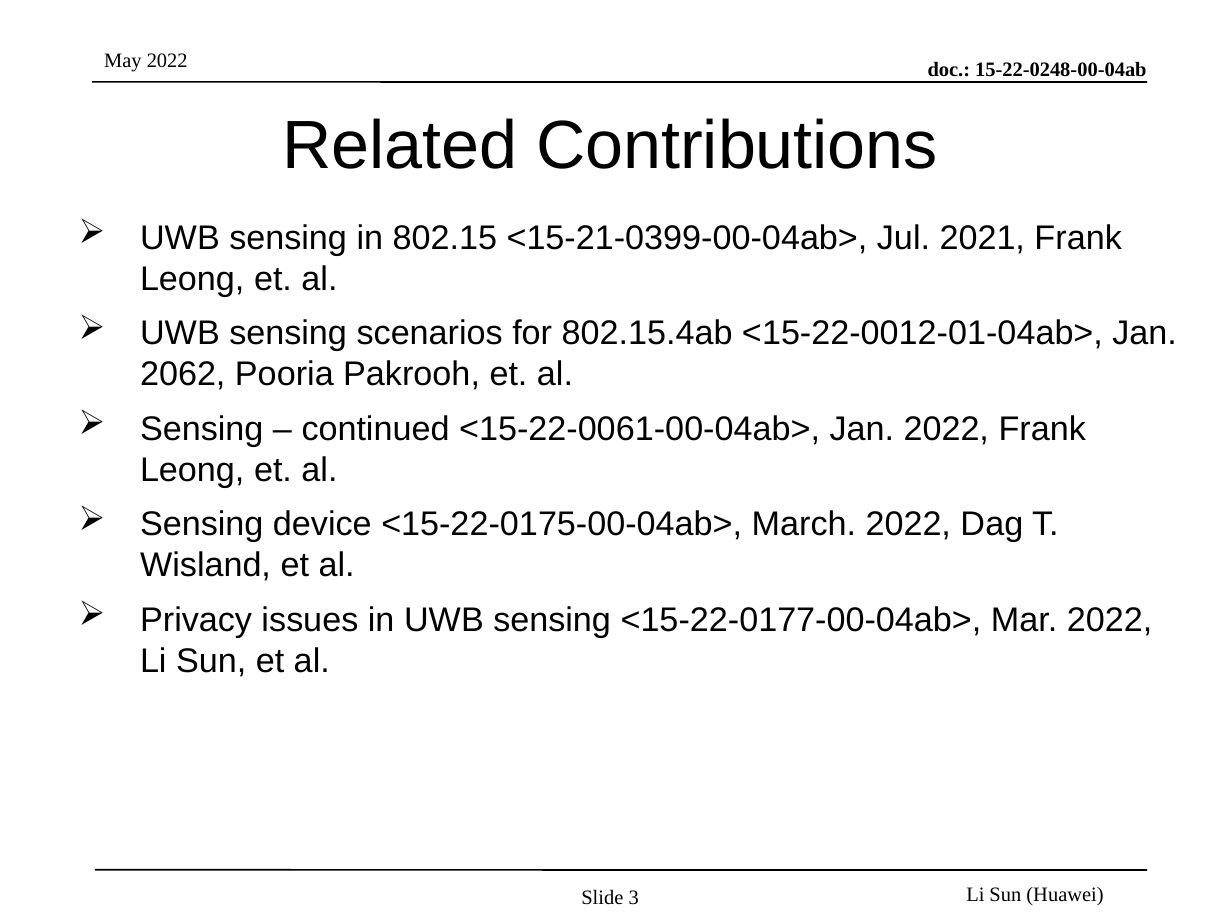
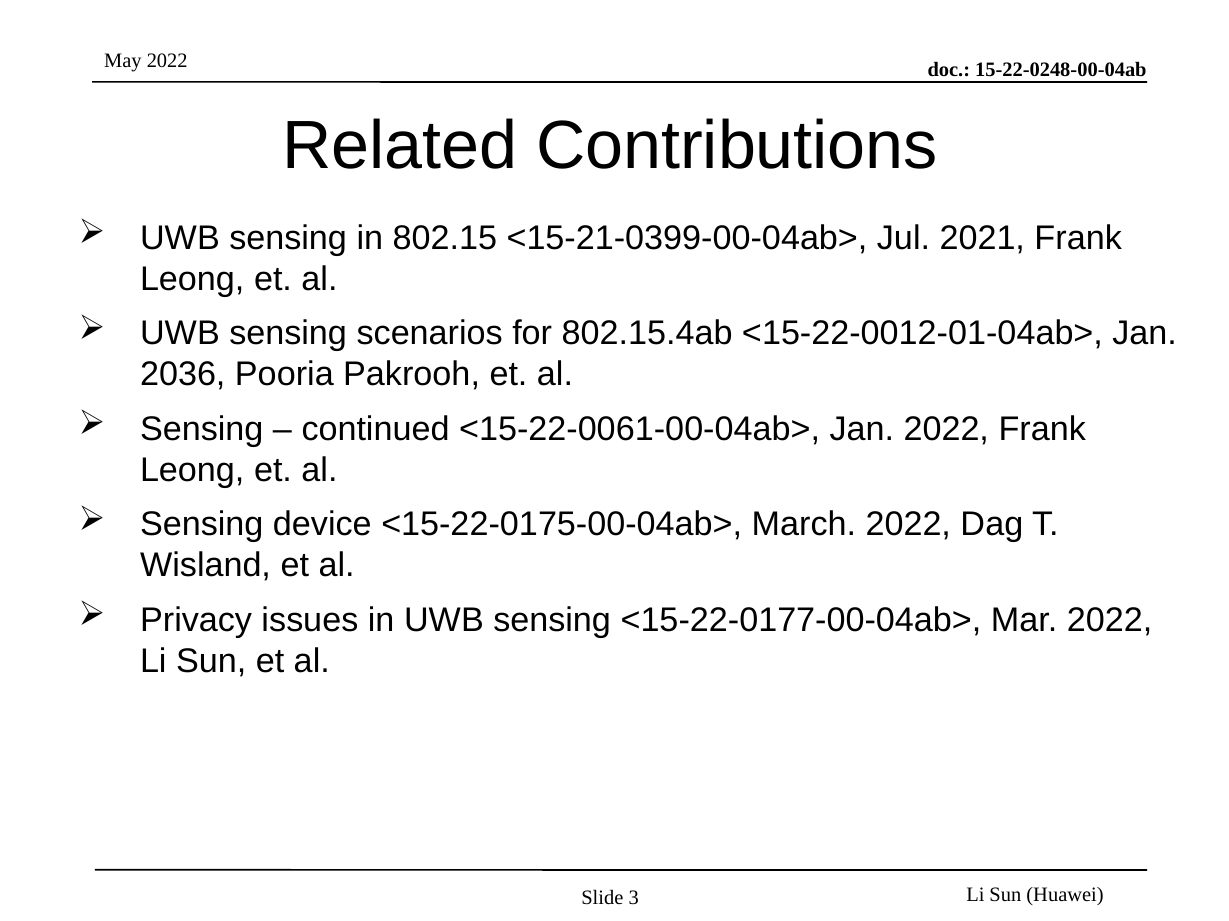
2062: 2062 -> 2036 (183, 375)
